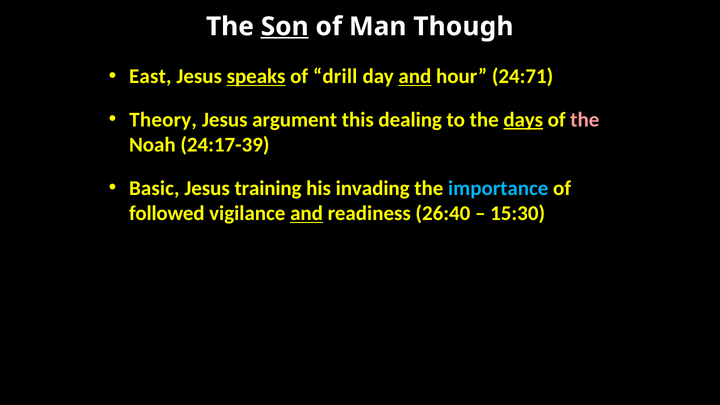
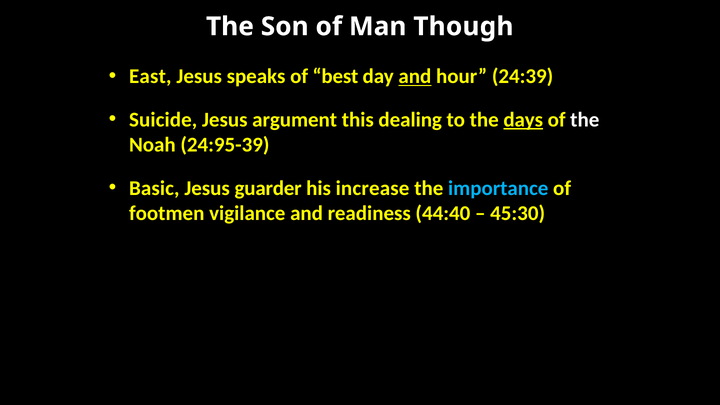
Son underline: present -> none (285, 27)
speaks underline: present -> none (256, 76)
drill: drill -> best (335, 76)
24:71: 24:71 -> 24:39 (523, 76)
Theory: Theory -> Suicide (163, 120)
the colour: pink -> white (585, 120)
24:17-39: 24:17-39 -> 24:95-39 (225, 145)
training: training -> guarder (268, 188)
invading: invading -> increase (373, 188)
followed: followed -> footmen (167, 213)
and underline: present -> none (307, 213)
26:40: 26:40 -> 44:40 (443, 213)
15:30: 15:30 -> 45:30 (518, 213)
